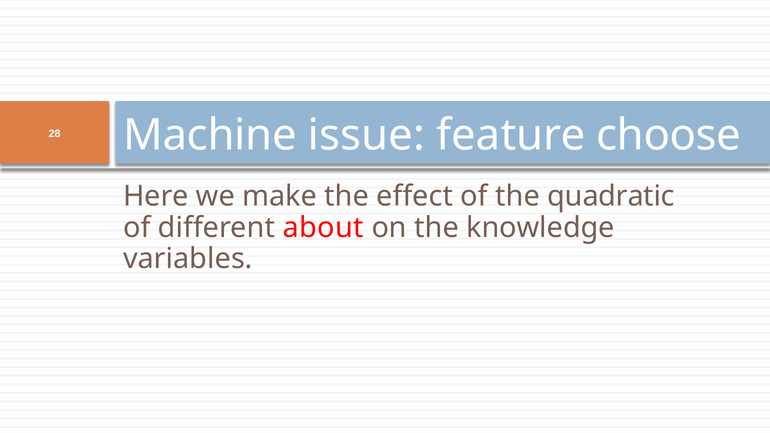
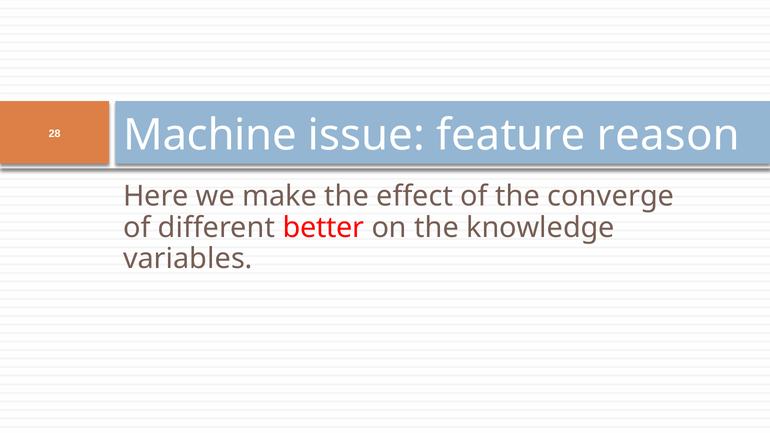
choose: choose -> reason (668, 135)
quadratic: quadratic -> converge (611, 196)
about: about -> better (324, 228)
